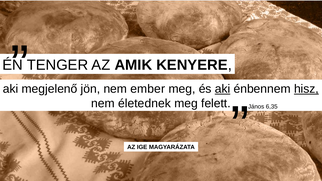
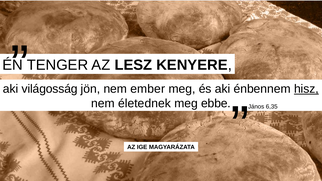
AMIK: AMIK -> LESZ (133, 65)
megjelenő: megjelenő -> világosság (50, 89)
aki underline: present -> none (223, 89)
felett: felett -> ebbe (216, 103)
